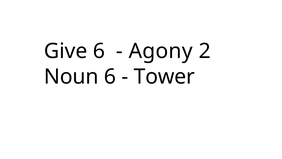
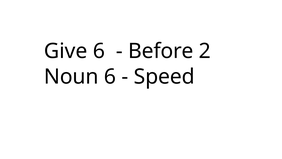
Agony: Agony -> Before (161, 51)
Tower: Tower -> Speed (164, 76)
